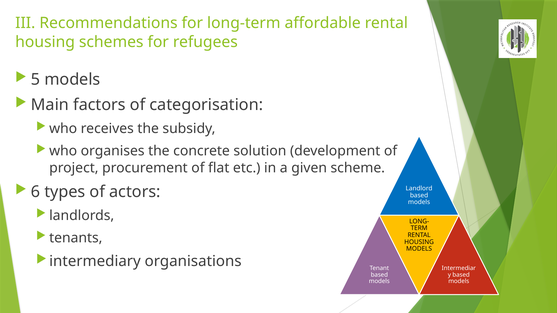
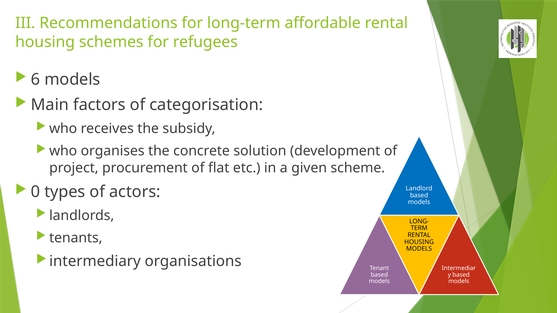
5: 5 -> 6 (36, 80)
6: 6 -> 0 (36, 192)
